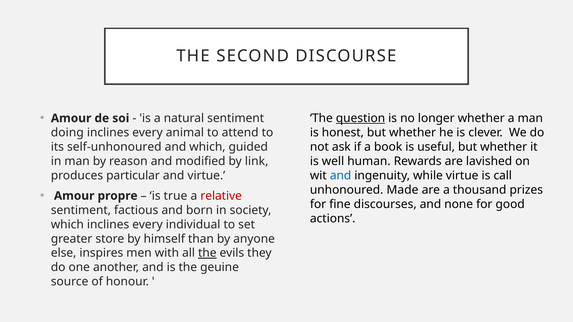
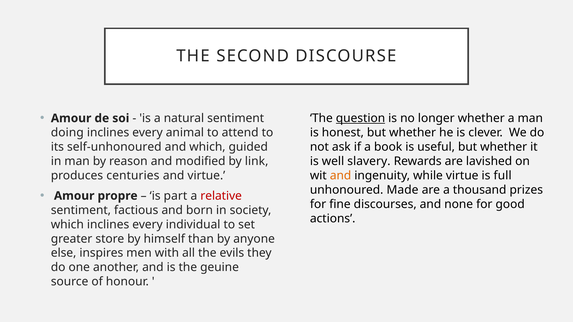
human: human -> slavery (369, 161)
and colour: blue -> orange (341, 176)
call: call -> full (503, 176)
particular: particular -> centuries (133, 176)
true: true -> part (175, 196)
the underline: present -> none (207, 253)
